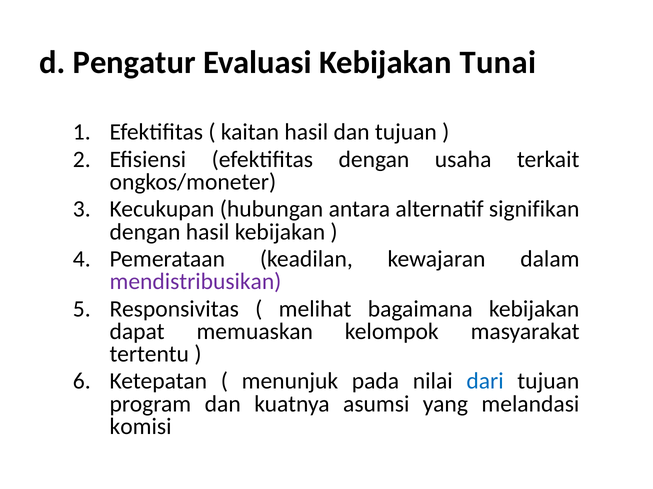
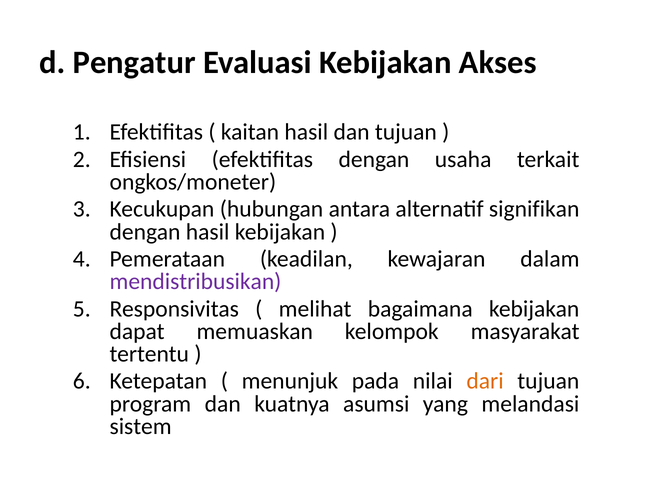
Tunai: Tunai -> Akses (498, 63)
dari colour: blue -> orange (485, 382)
komisi: komisi -> sistem (141, 427)
